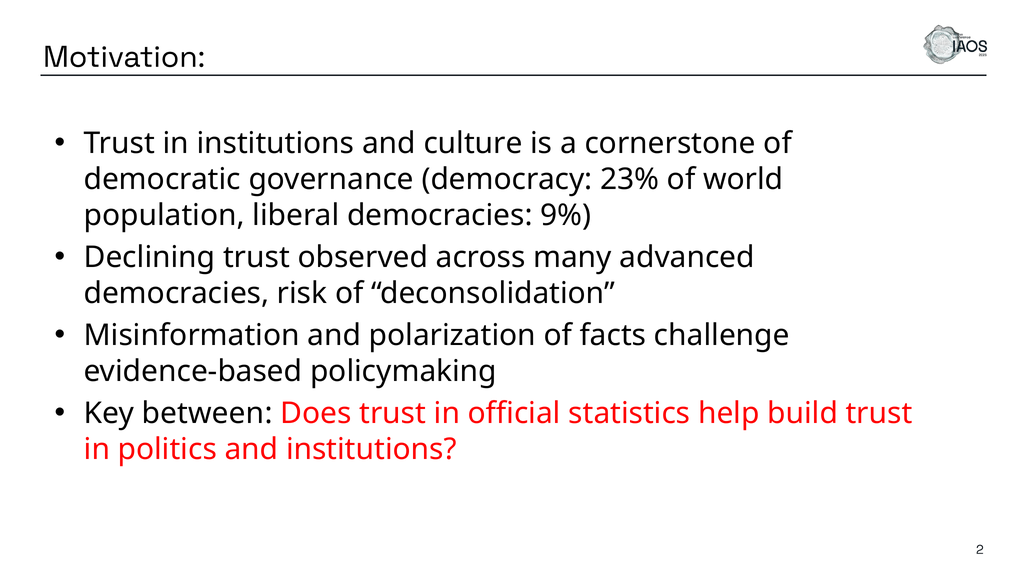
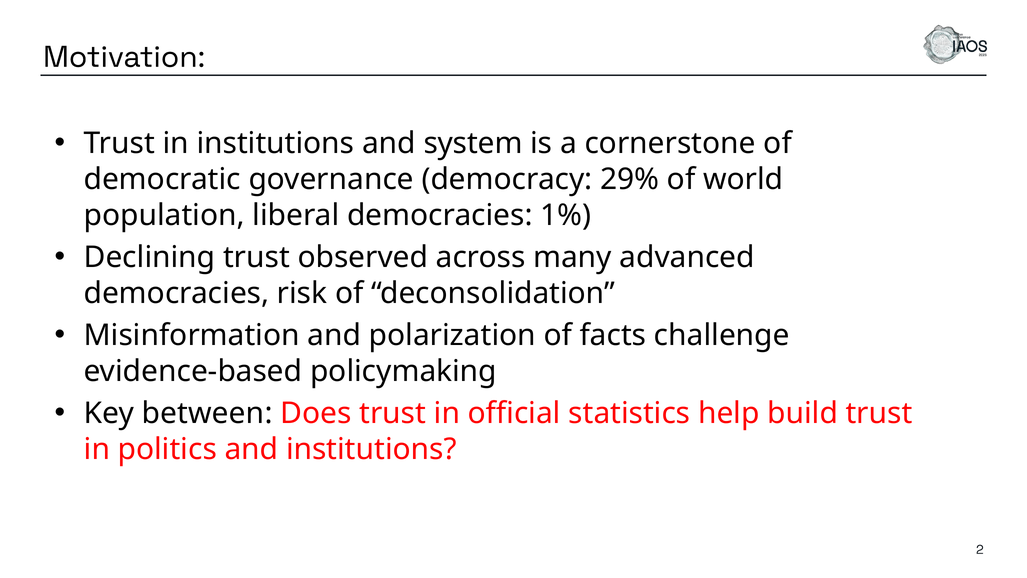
culture: culture -> system (473, 143)
23%: 23% -> 29% (630, 179)
9%: 9% -> 1% (566, 215)
